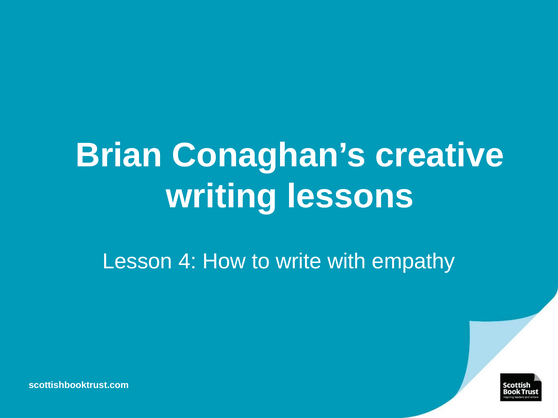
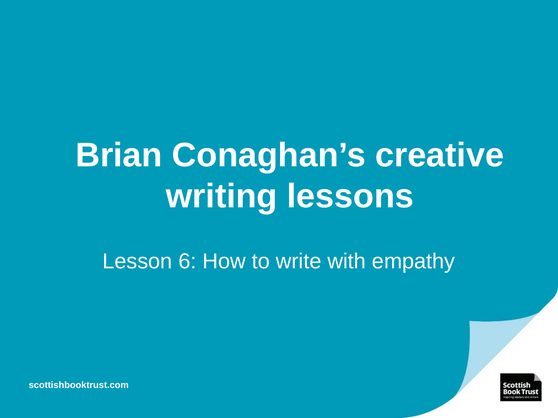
4: 4 -> 6 (187, 262)
